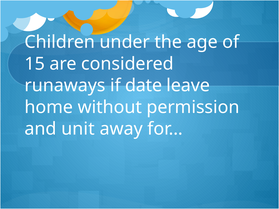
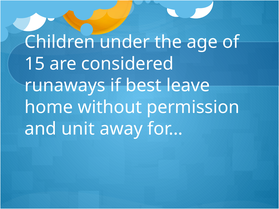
date: date -> best (144, 86)
